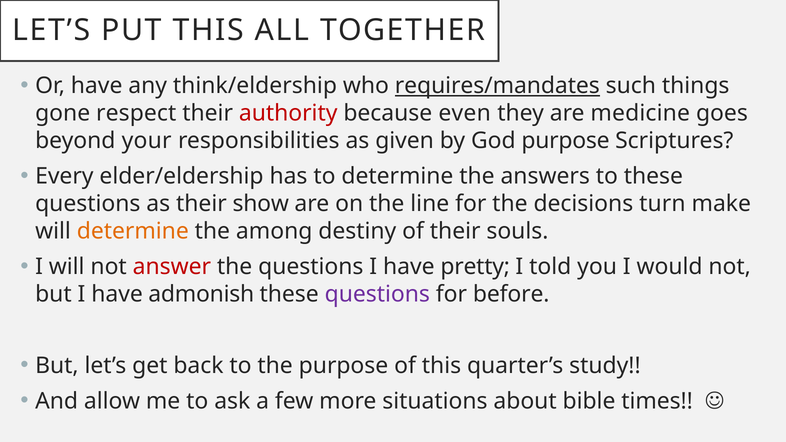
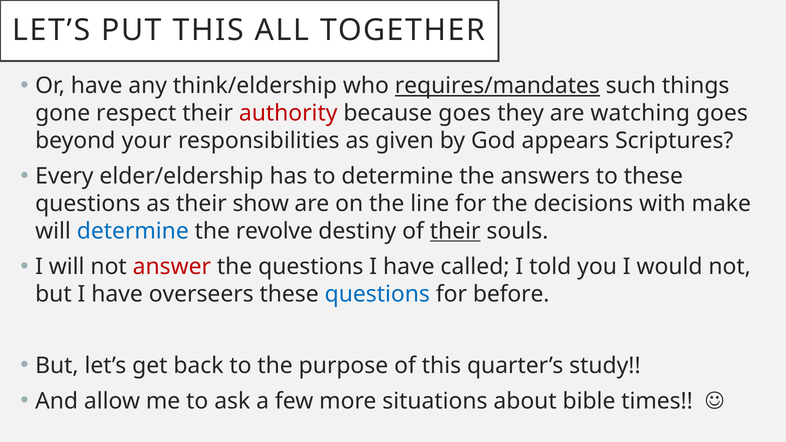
because even: even -> goes (465, 113)
medicine: medicine -> watching (640, 113)
God purpose: purpose -> appears (565, 141)
turn: turn -> with (662, 204)
determine colour: orange -> blue (133, 231)
among: among -> revolve (274, 231)
their underline: none -> present (455, 231)
pretty: pretty -> called (475, 267)
admonish: admonish -> overseers (201, 294)
questions colour: purple -> blue (377, 294)
